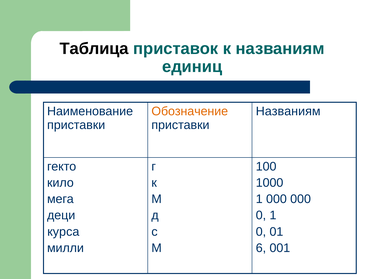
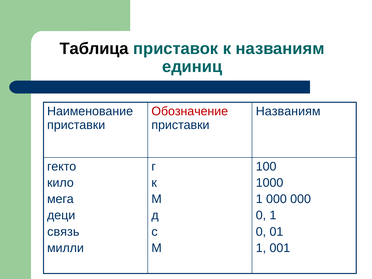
Обозначение colour: orange -> red (190, 111)
курса: курса -> связь (63, 232)
6: 6 -> 1 (261, 248)
